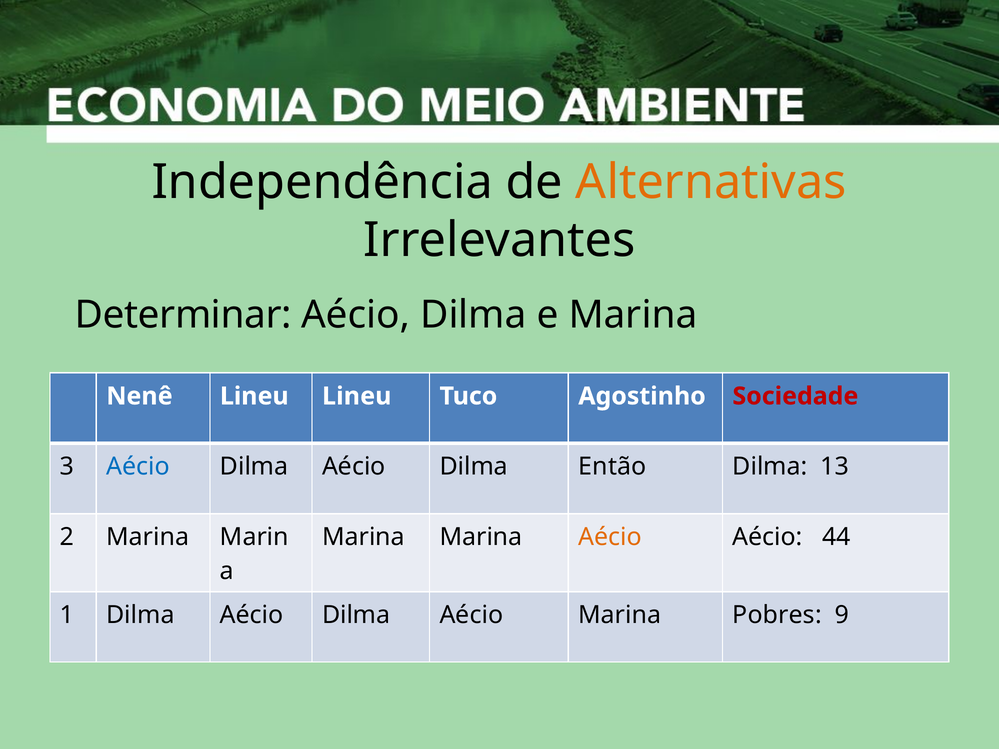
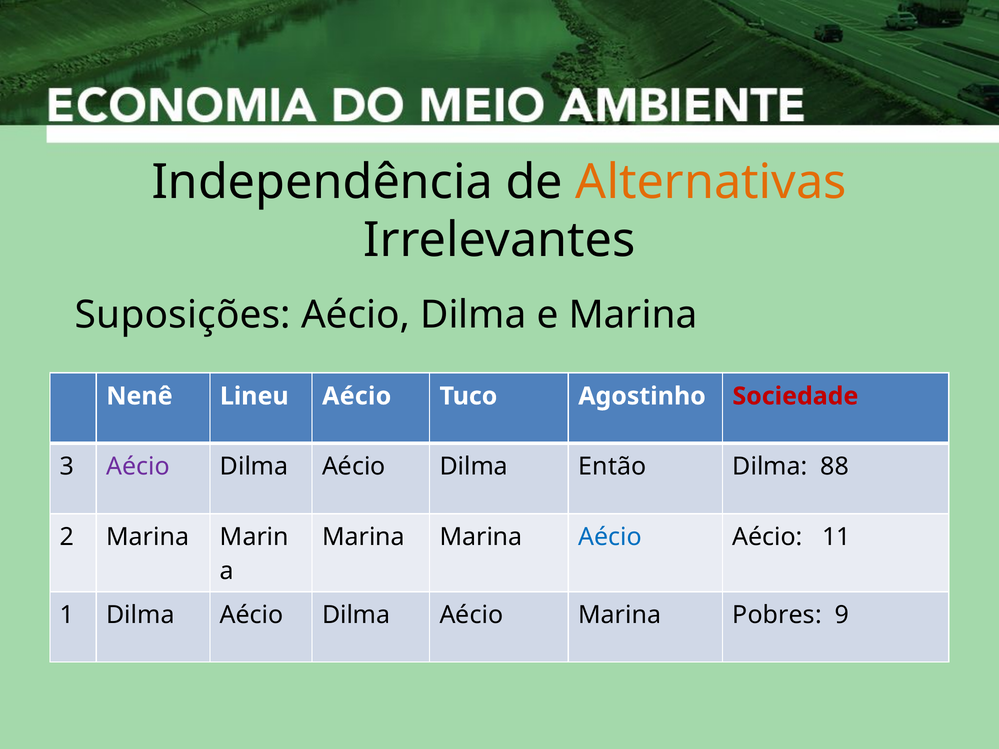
Determinar: Determinar -> Suposições (183, 315)
Lineu Lineu: Lineu -> Aécio (357, 396)
Aécio colour: blue -> purple (138, 467)
13: 13 -> 88 (835, 467)
Aécio colour: orange -> blue (610, 537)
44: 44 -> 11 (836, 537)
